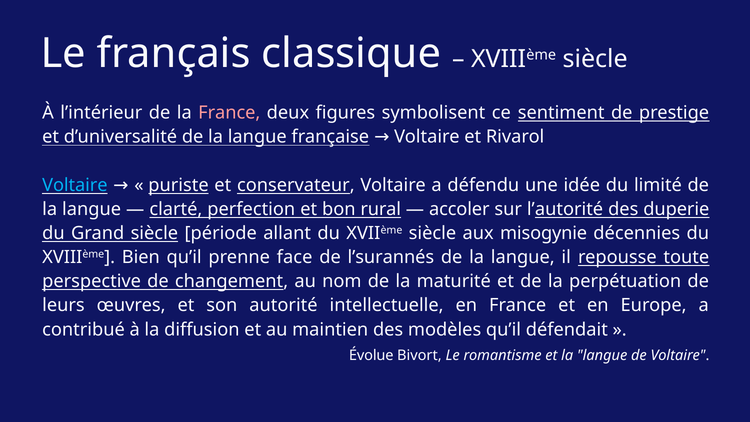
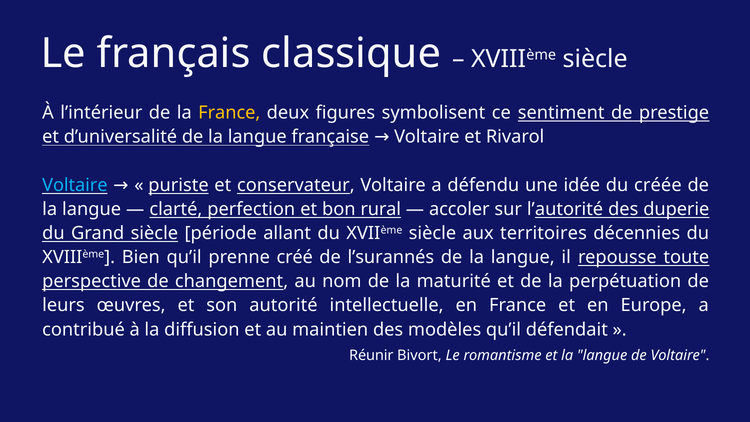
France colour: pink -> yellow (229, 113)
limité: limité -> créée (658, 185)
misogynie: misogynie -> territoires (543, 233)
face: face -> créé (295, 257)
Évolue: Évolue -> Réunir (371, 355)
